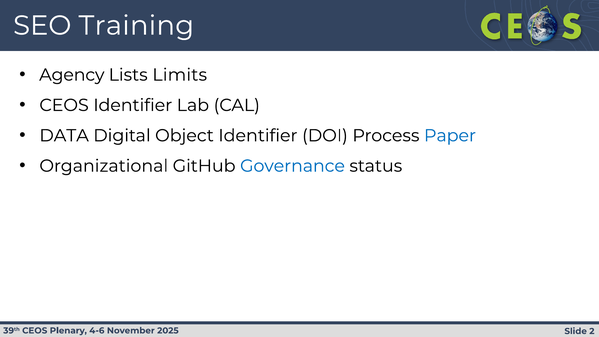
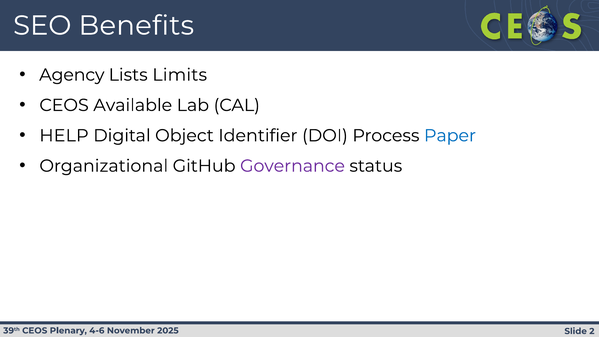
Training: Training -> Benefits (136, 26)
CEOS Identifier: Identifier -> Available (133, 105)
DATA: DATA -> HELP (64, 136)
Governance colour: blue -> purple (293, 166)
